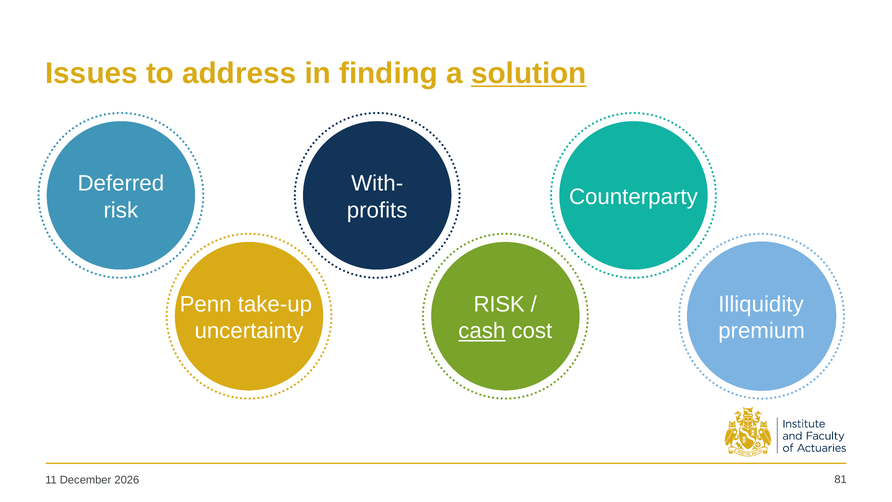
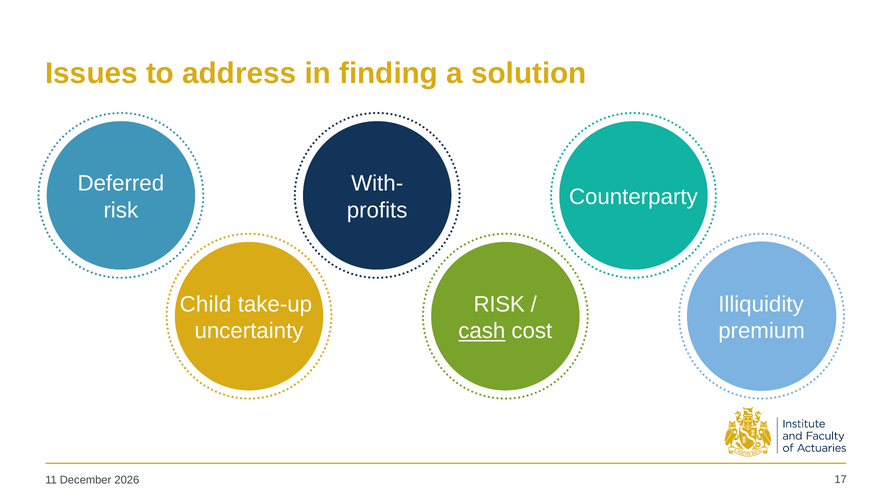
solution underline: present -> none (529, 73)
Penn: Penn -> Child (206, 304)
81: 81 -> 17 (841, 479)
